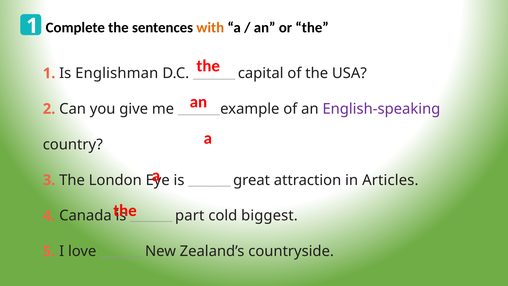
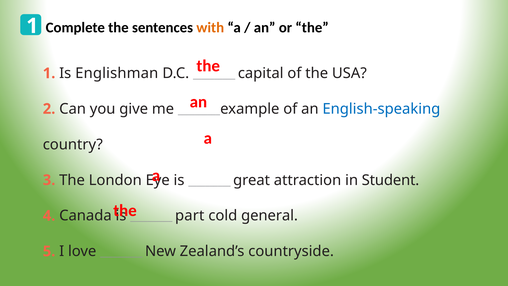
English-speaking colour: purple -> blue (381, 109)
Articles: Articles -> Student (390, 180)
biggest: biggest -> general (270, 216)
